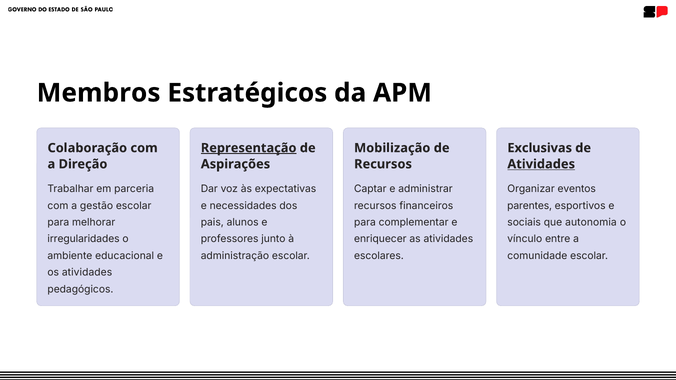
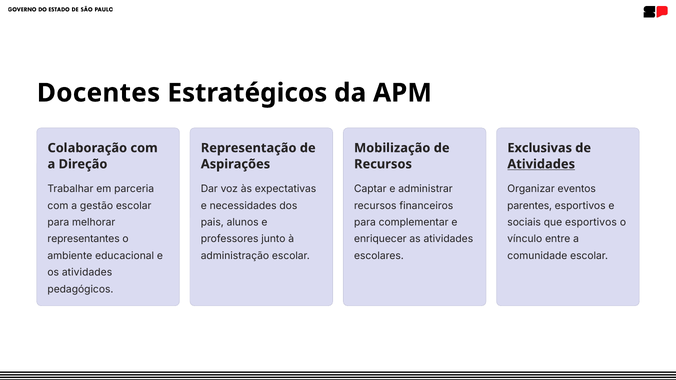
Membros: Membros -> Docentes (99, 93)
Representação underline: present -> none (249, 148)
que autonomia: autonomia -> esportivos (591, 223)
irregularidades: irregularidades -> representantes (84, 239)
